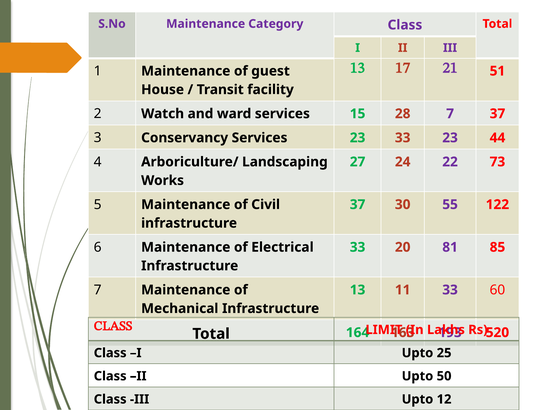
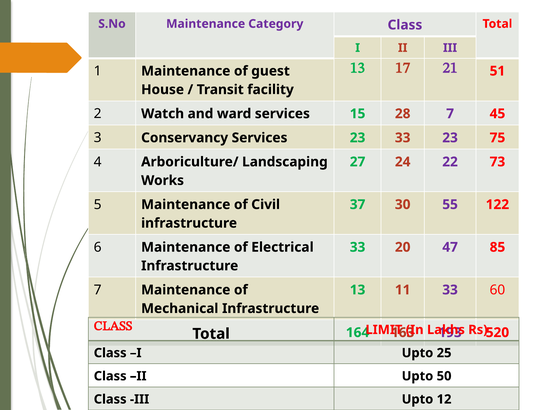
7 37: 37 -> 45 (497, 114)
44: 44 -> 75 (497, 138)
81: 81 -> 47 (450, 247)
